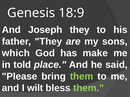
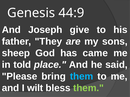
18:9: 18:9 -> 44:9 (71, 13)
Joseph they: they -> give (80, 30)
which: which -> sheep (16, 53)
make: make -> came (95, 53)
them colour: light green -> light blue (82, 77)
